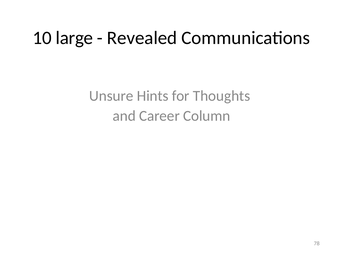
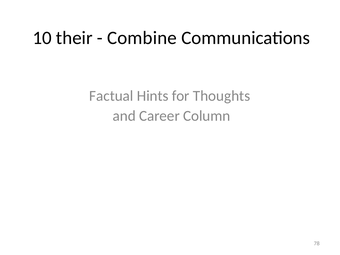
large: large -> their (74, 38)
Revealed: Revealed -> Combine (142, 38)
Unsure: Unsure -> Factual (111, 96)
